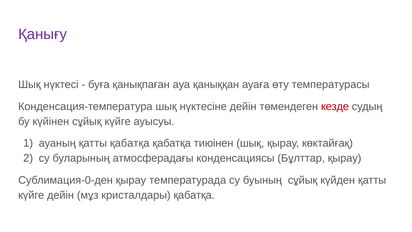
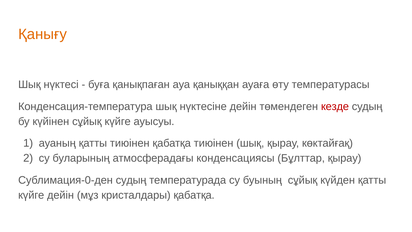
Қанығу colour: purple -> orange (43, 34)
қатты қабатқа: қабатқа -> тиюінен (130, 143)
Сублимация-0-ден қырау: қырау -> судың (131, 180)
